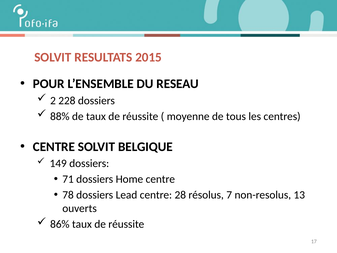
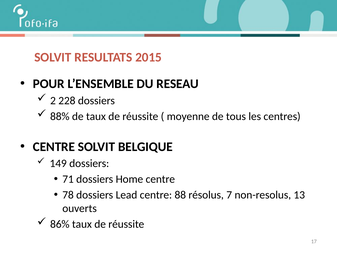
28: 28 -> 88 (180, 195)
